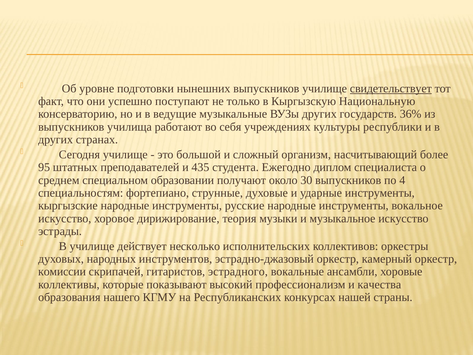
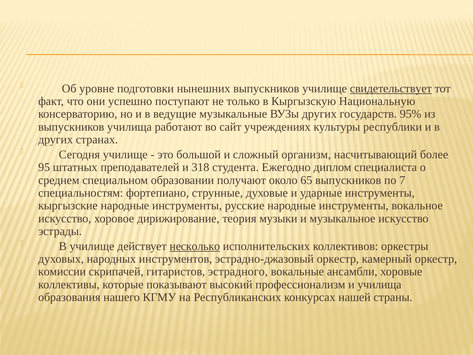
36%: 36% -> 95% (411, 114)
себя: себя -> сайт (230, 127)
435: 435 -> 318 (200, 167)
30: 30 -> 65 (306, 180)
4: 4 -> 7 (402, 180)
несколько underline: none -> present (195, 246)
и качества: качества -> училища (379, 284)
